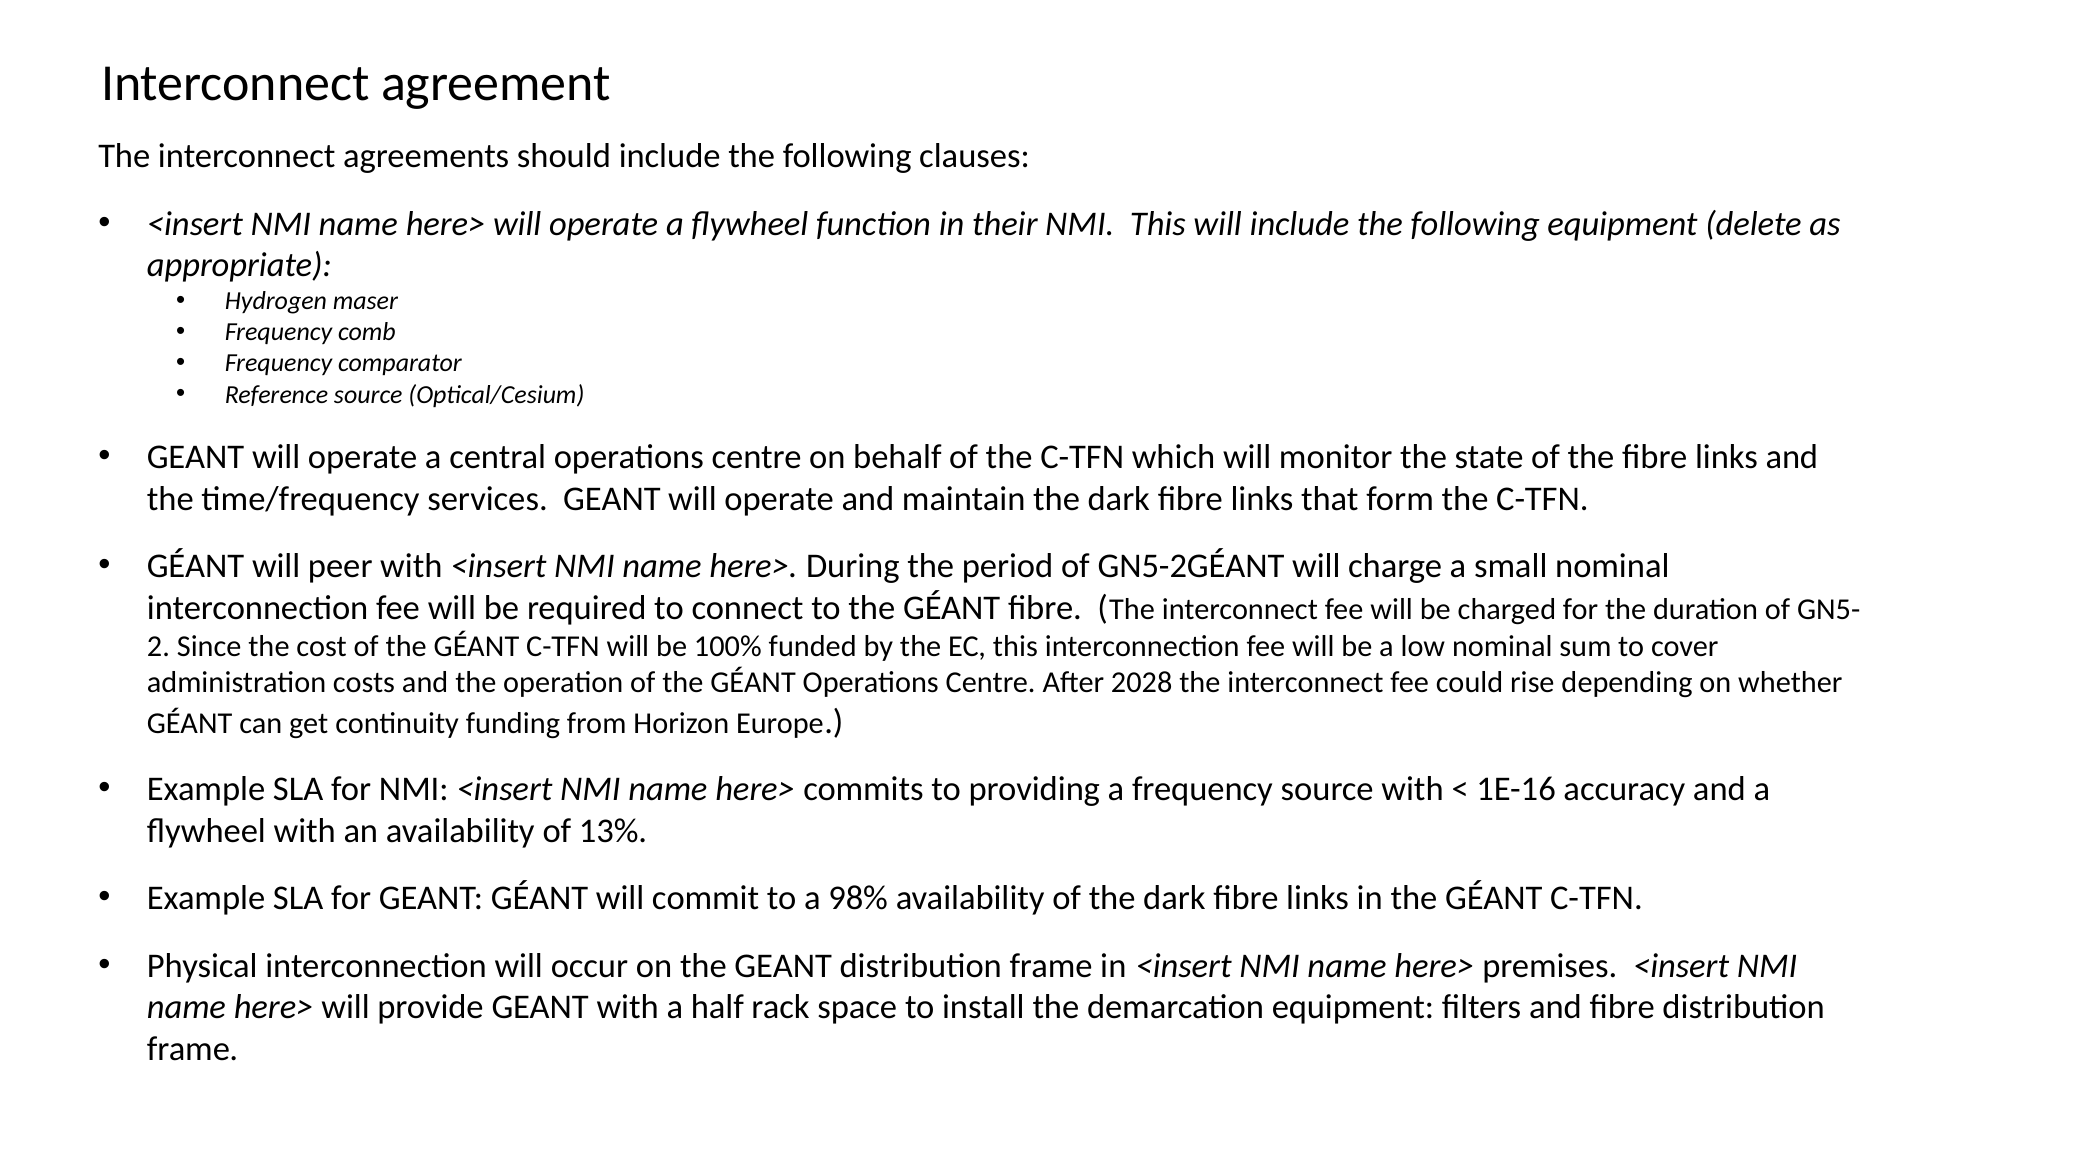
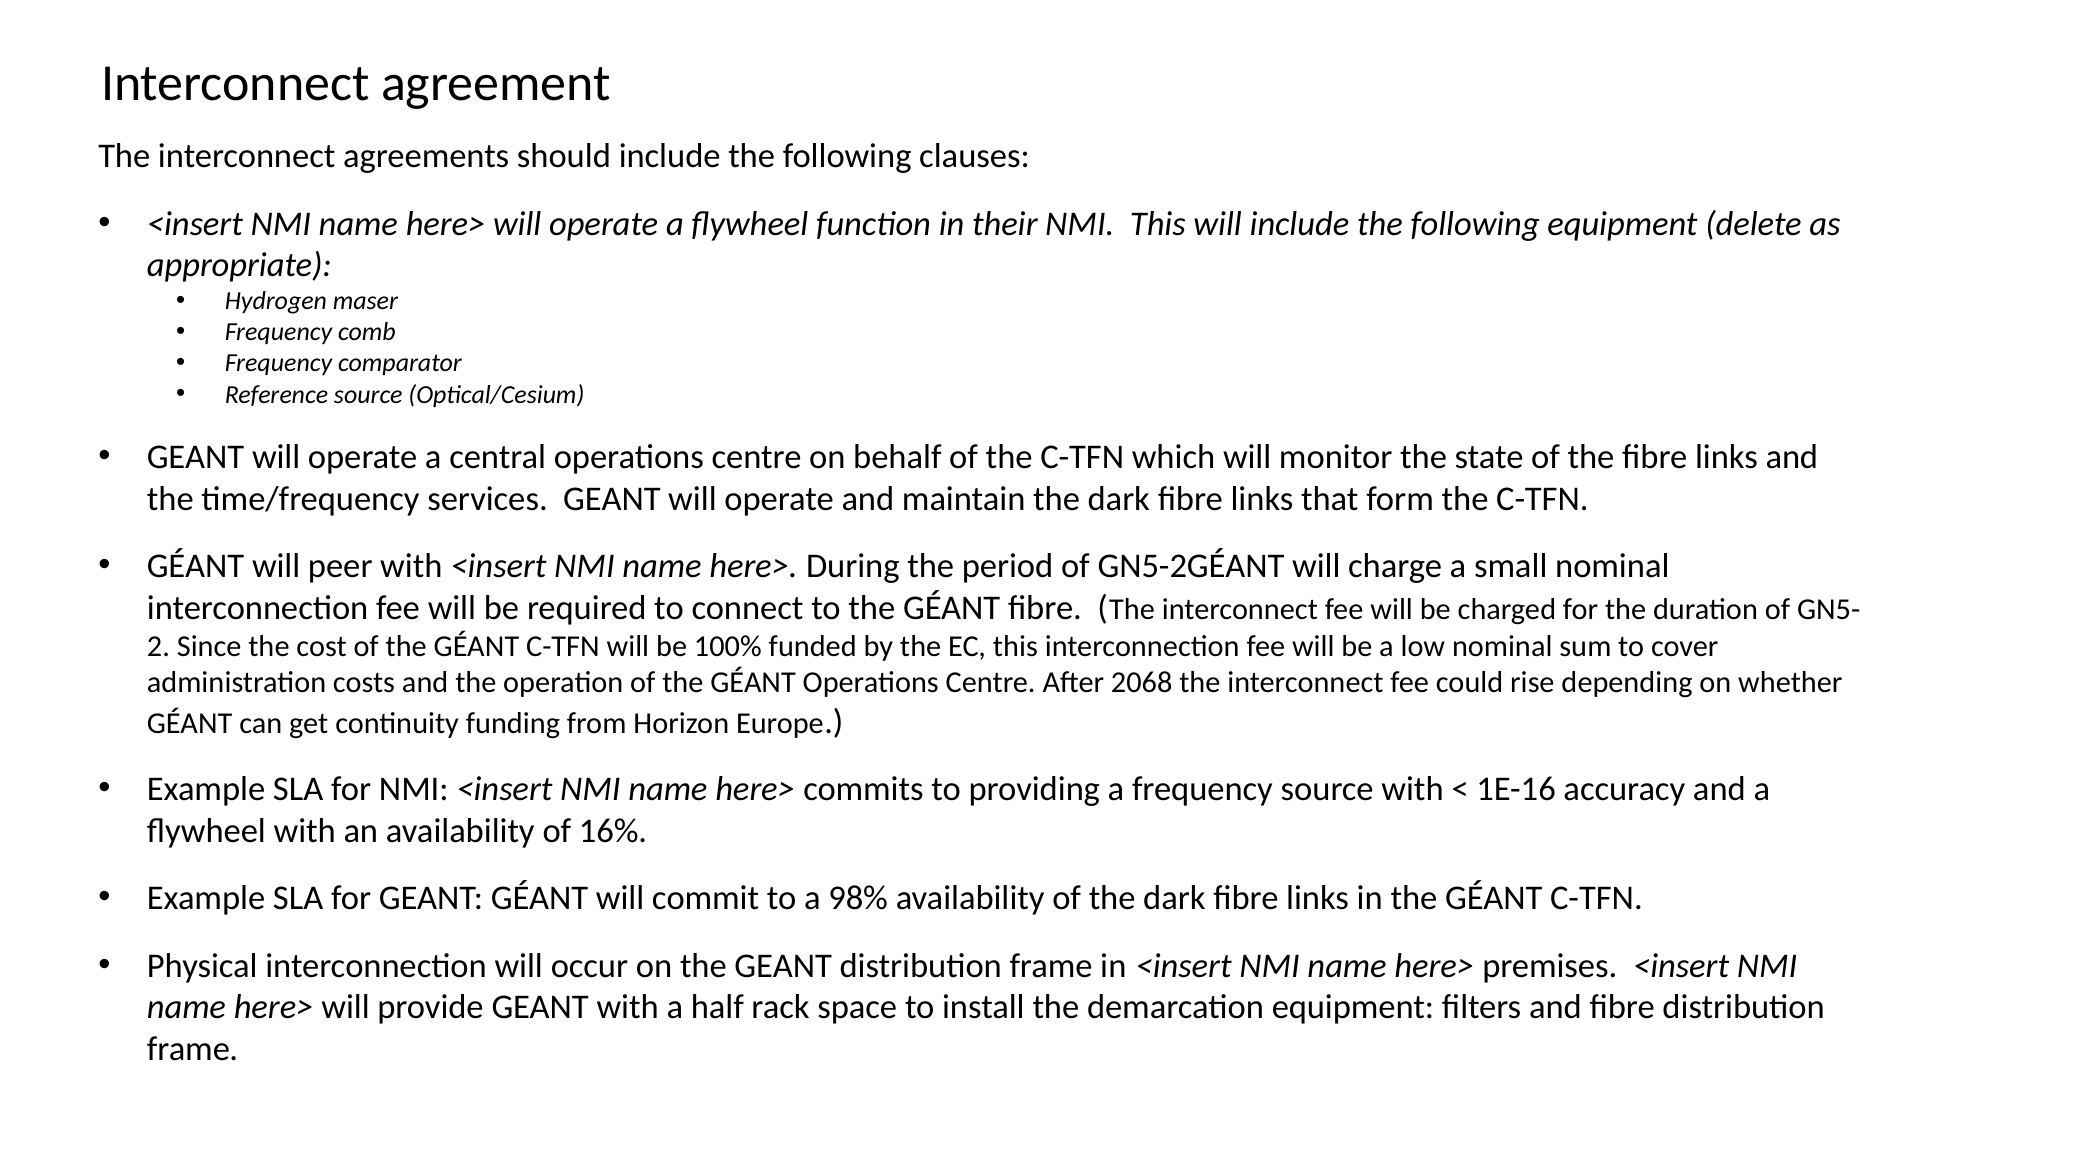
2028: 2028 -> 2068 (1142, 683)
13%: 13% -> 16% (613, 831)
